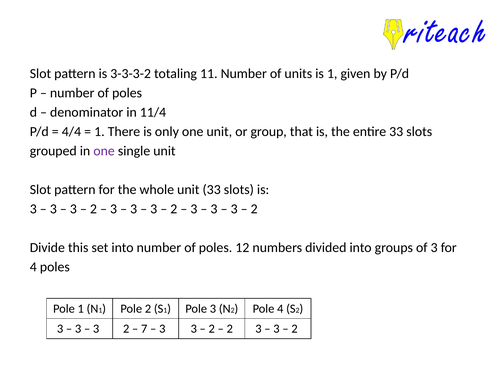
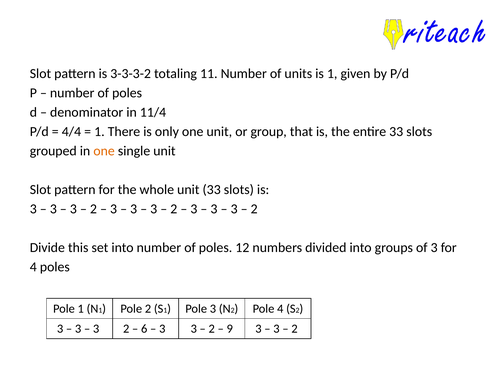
one colour: purple -> orange (104, 151)
7: 7 -> 6 (144, 329)
2: 2 -> 9 (230, 329)
